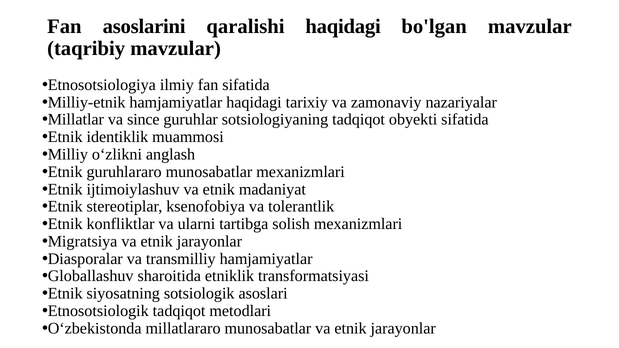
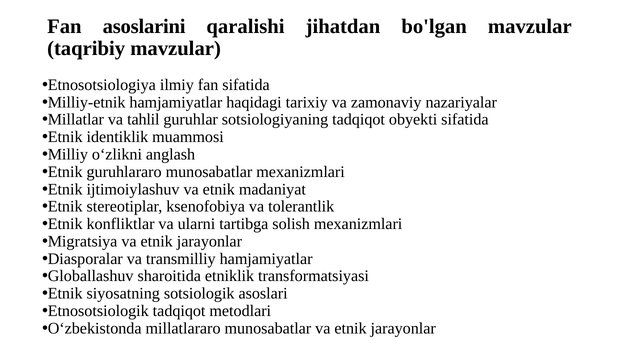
qaralishi haqidagi: haqidagi -> jihatdan (343, 26)
since: since -> tahlil (143, 120)
